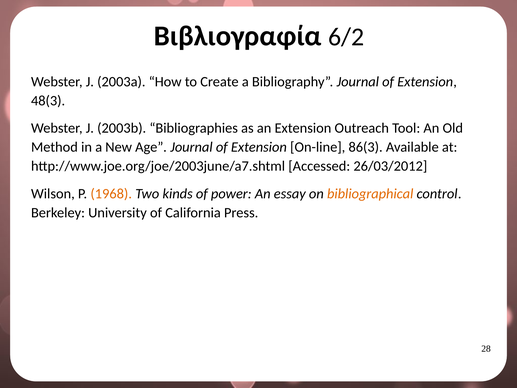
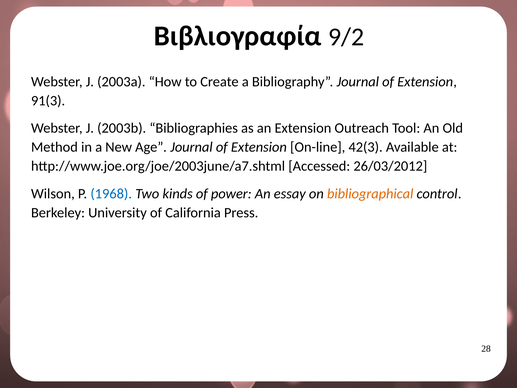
6/2: 6/2 -> 9/2 (346, 37)
48(3: 48(3 -> 91(3 (48, 101)
86(3: 86(3 -> 42(3 (366, 147)
1968 colour: orange -> blue (111, 194)
